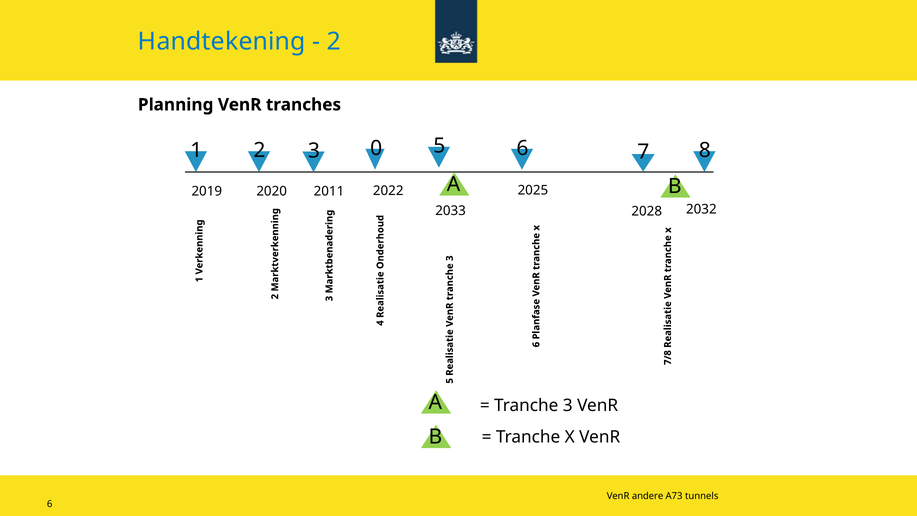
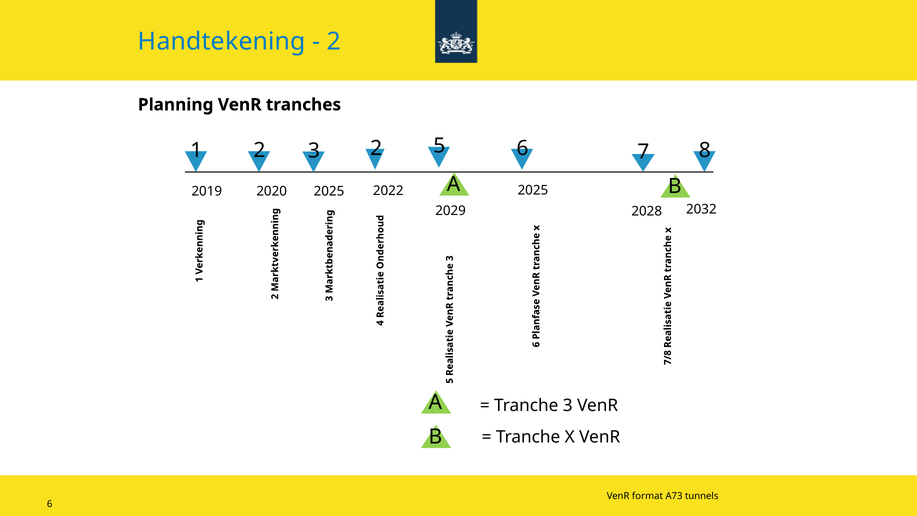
3 0: 0 -> 2 (376, 148)
2020 2011: 2011 -> 2025 (329, 191)
2033: 2033 -> 2029 (451, 211)
andere: andere -> format (648, 496)
